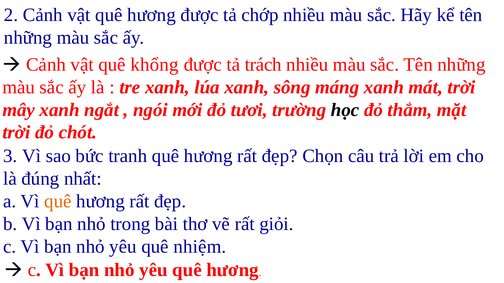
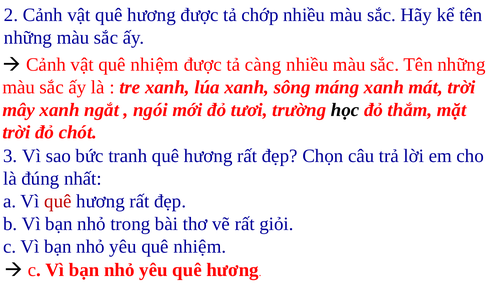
vật quê khổng: khổng -> nhiệm (155, 65)
trách: trách -> càng (263, 65)
quê colour: orange -> red (58, 202)
